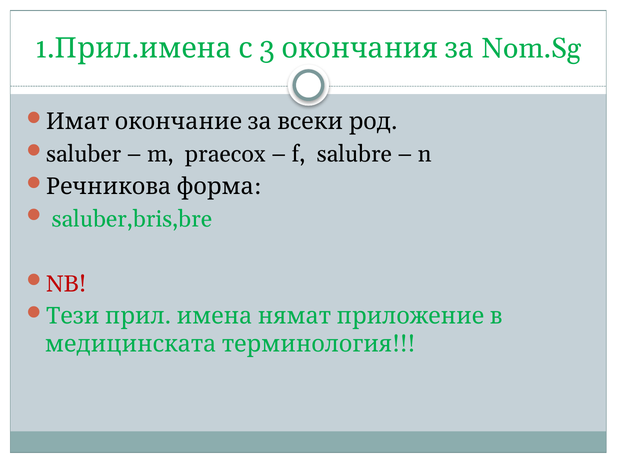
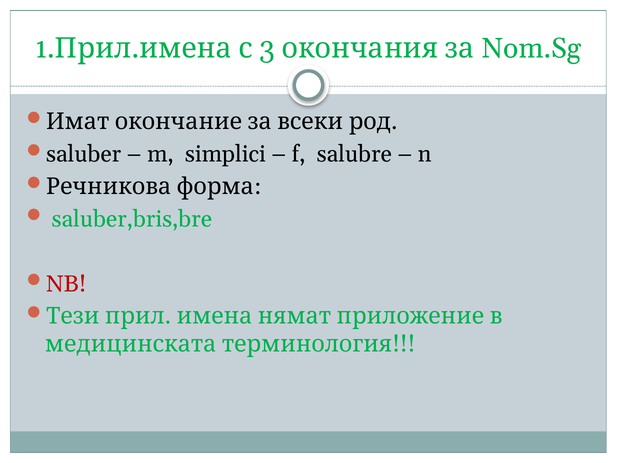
praecox: praecox -> simplici (225, 154)
